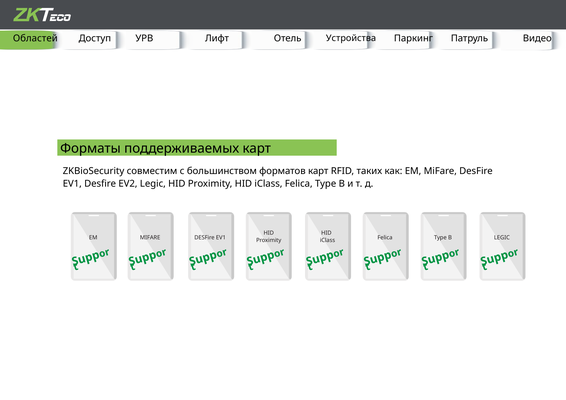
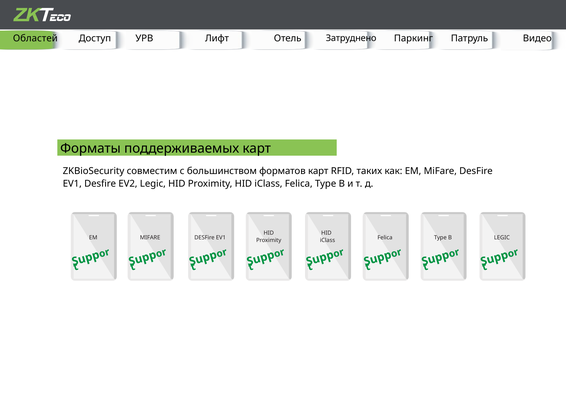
Устройства: Устройства -> Затруднено (351, 38)
